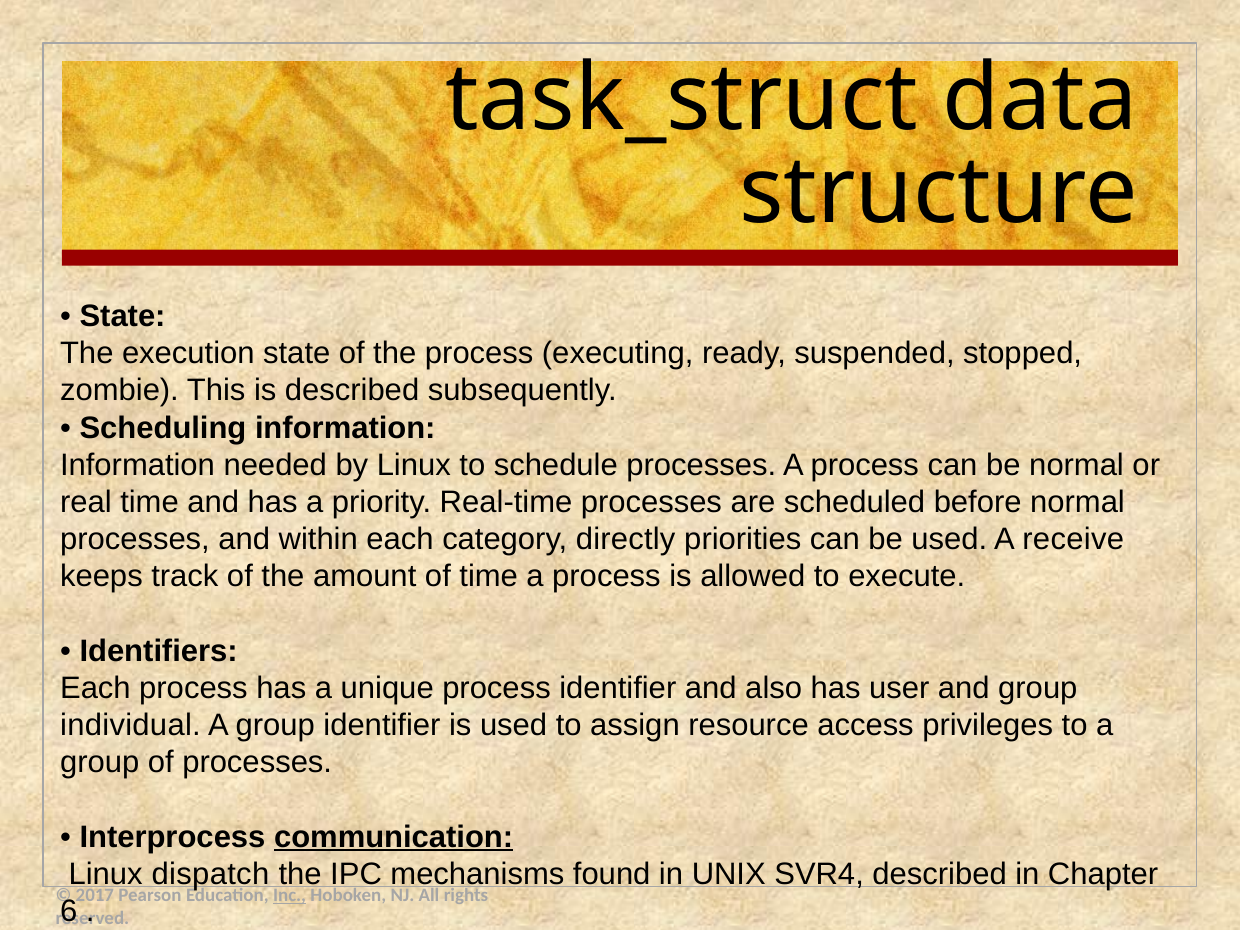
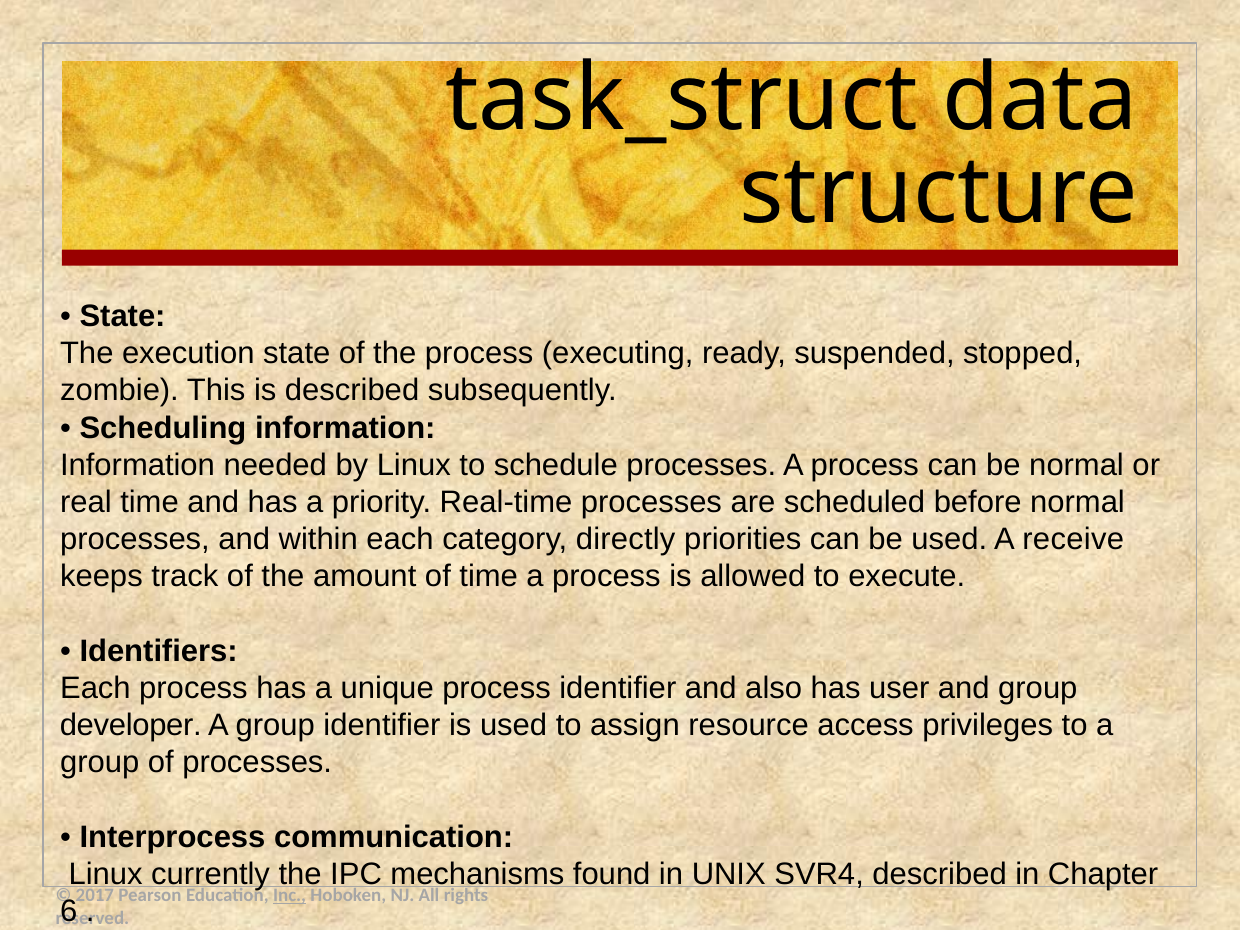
individual: individual -> developer (131, 725)
communication underline: present -> none (394, 837)
dispatch: dispatch -> currently (211, 874)
